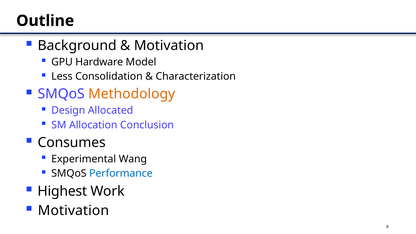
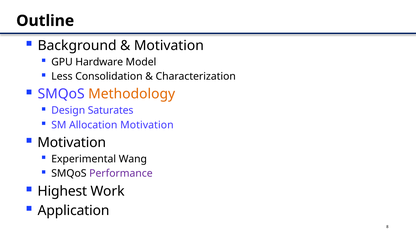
Allocated: Allocated -> Saturates (111, 110)
Allocation Conclusion: Conclusion -> Motivation (147, 125)
Consumes: Consumes -> Motivation (72, 143)
Performance colour: blue -> purple (121, 174)
Motivation: Motivation -> Application (74, 211)
